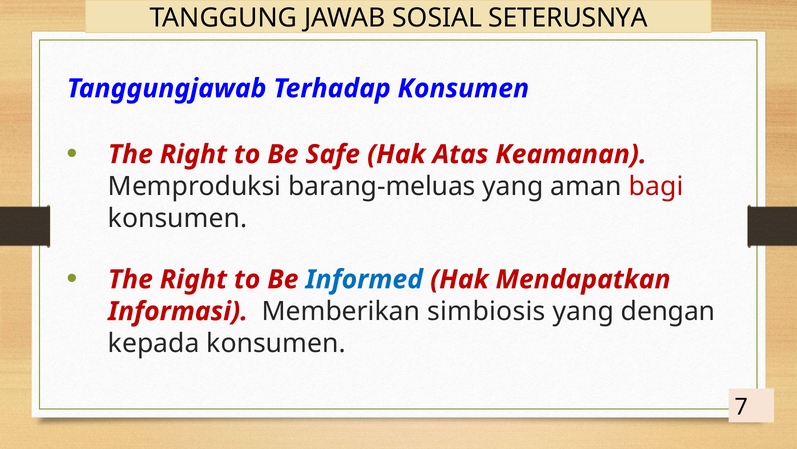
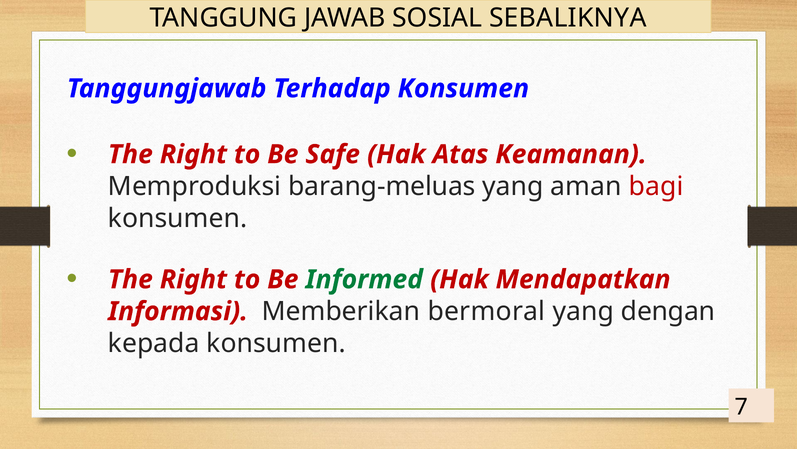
SETERUSNYA: SETERUSNYA -> SEBALIKNYA (568, 18)
Informed colour: blue -> green (364, 279)
simbiosis: simbiosis -> bermoral (486, 311)
